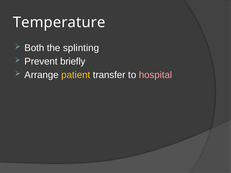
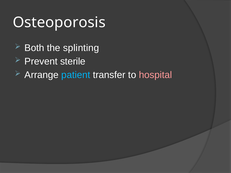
Temperature: Temperature -> Osteoporosis (59, 22)
briefly: briefly -> sterile (73, 61)
patient colour: yellow -> light blue (76, 75)
